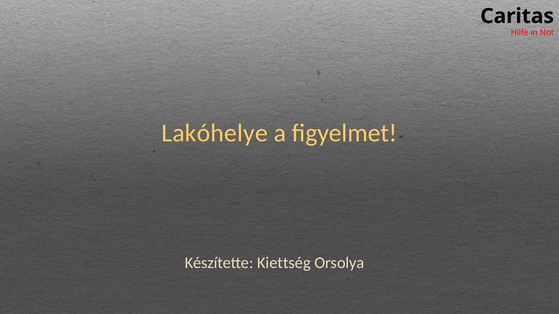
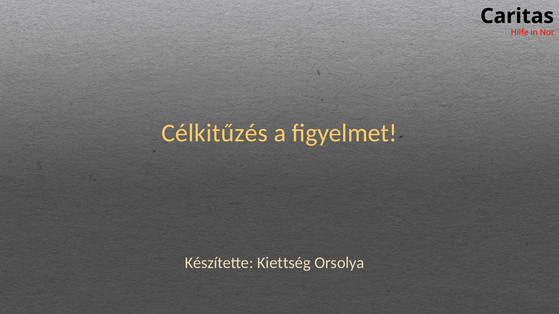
Lakóhelye: Lakóhelye -> Célkitűzés (215, 133)
